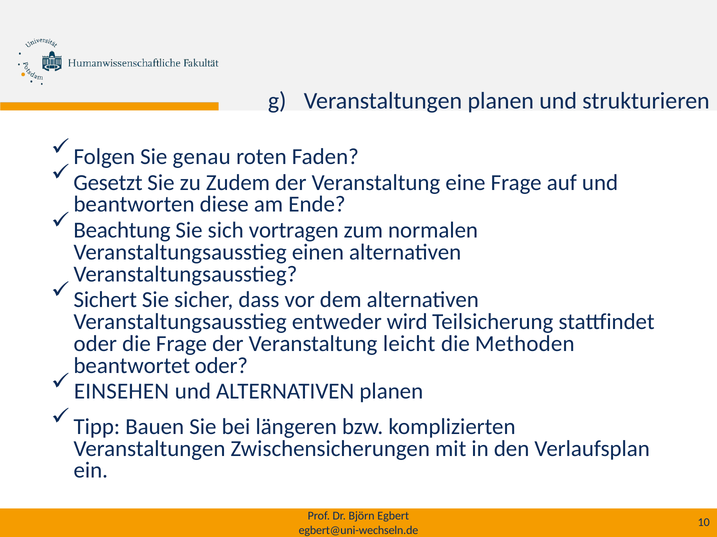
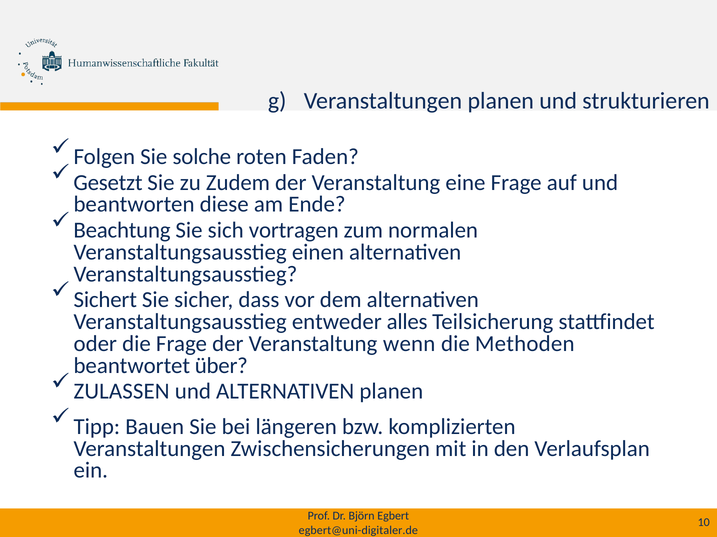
genau: genau -> solche (202, 157)
wird: wird -> alles (407, 322)
leicht: leicht -> wenn (409, 344)
beantwortet oder: oder -> über (221, 366)
EINSEHEN: EINSEHEN -> ZULASSEN (122, 392)
egbert@uni-wechseln.de: egbert@uni-wechseln.de -> egbert@uni-digitaler.de (358, 531)
